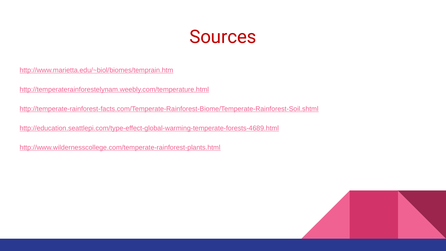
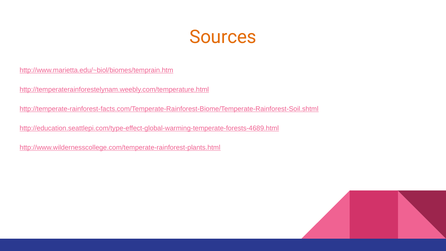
Sources colour: red -> orange (223, 37)
